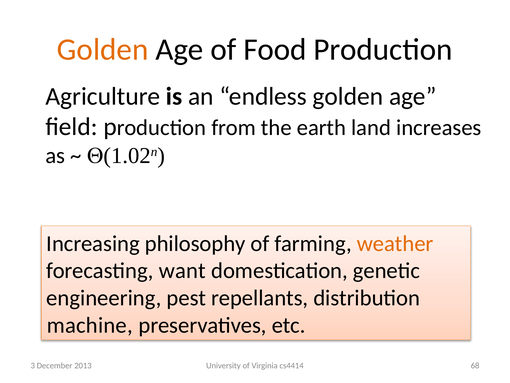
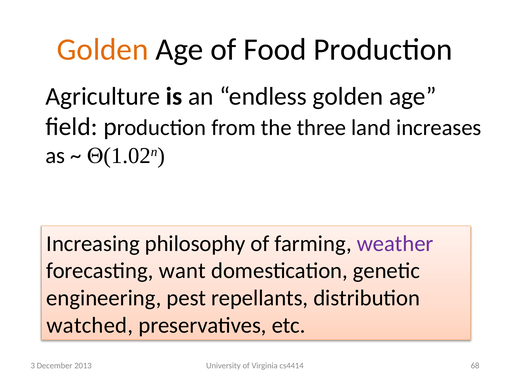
earth: earth -> three (321, 128)
weather colour: orange -> purple (395, 243)
machine: machine -> watched (90, 325)
